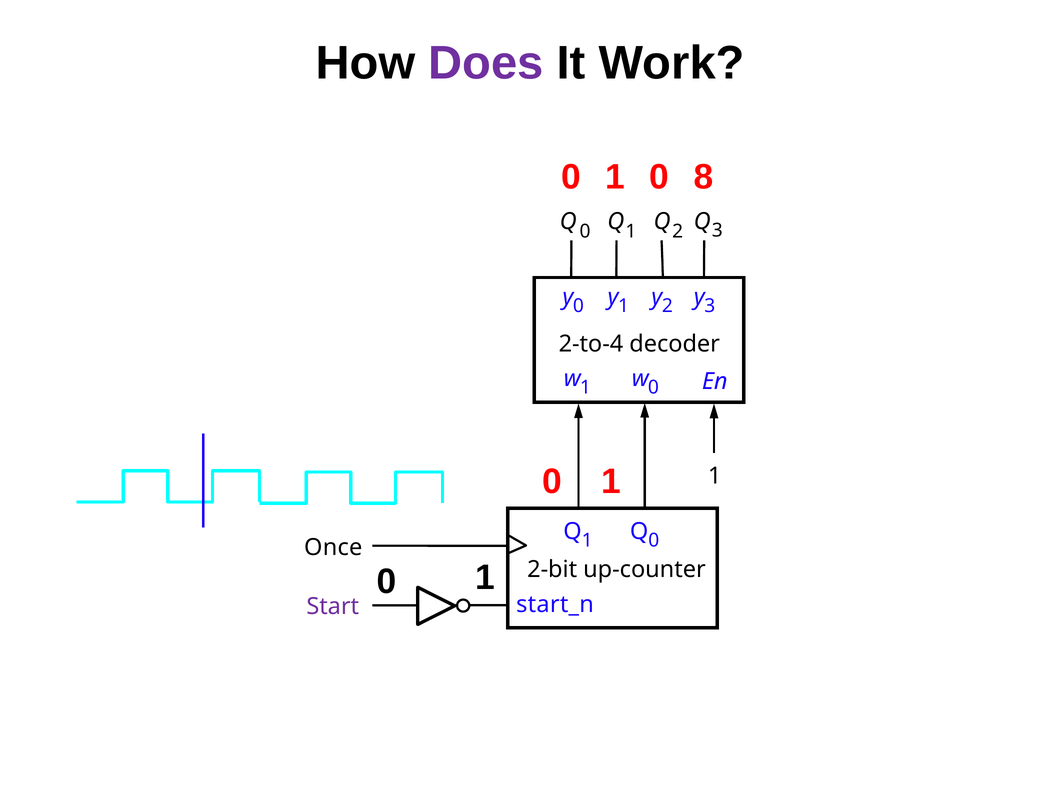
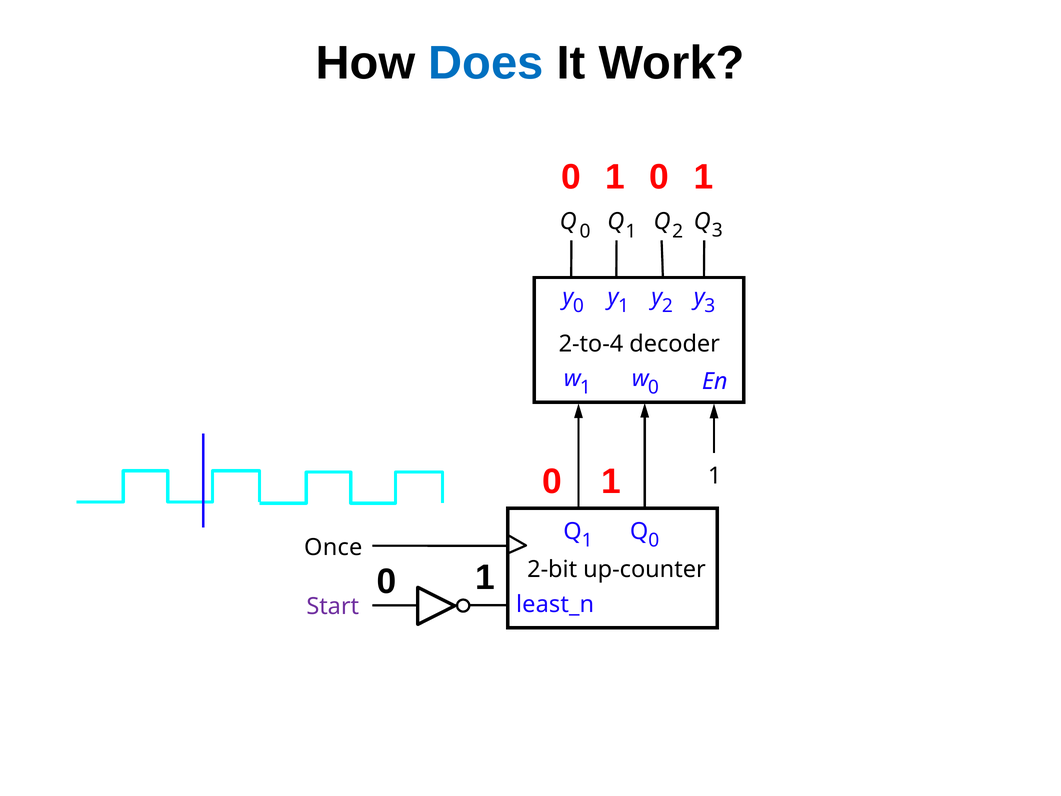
Does colour: purple -> blue (486, 63)
8: 8 -> 1 (703, 177)
start_n: start_n -> least_n (555, 604)
